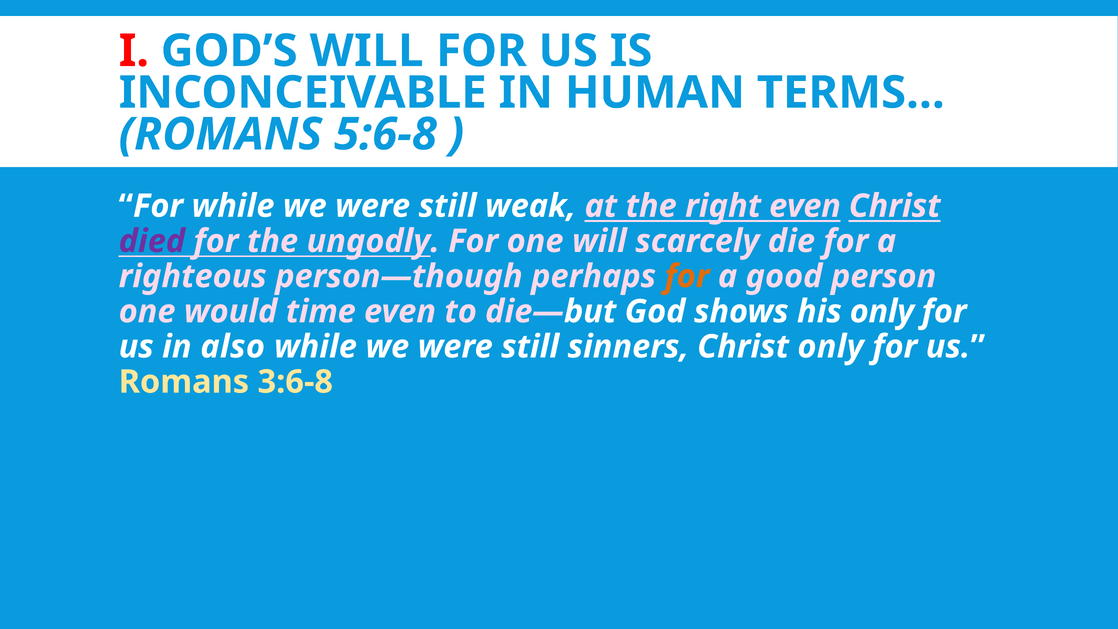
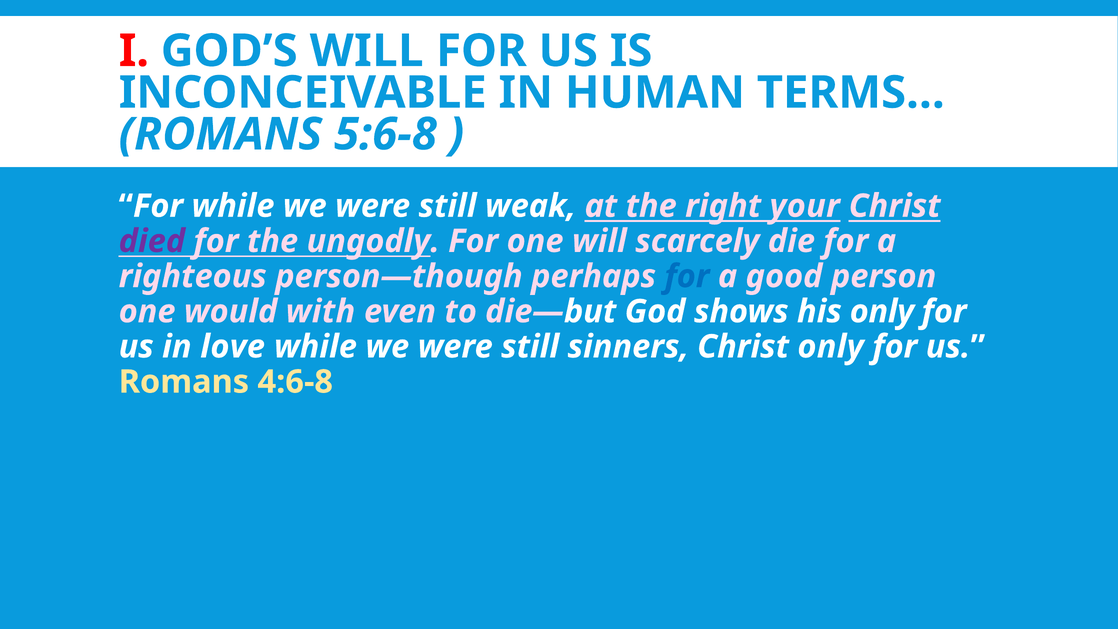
right even: even -> your (805, 206)
for colour: orange -> blue (687, 276)
time: time -> with (320, 311)
also: also -> love (233, 347)
3:6-8: 3:6-8 -> 4:6-8 (295, 382)
